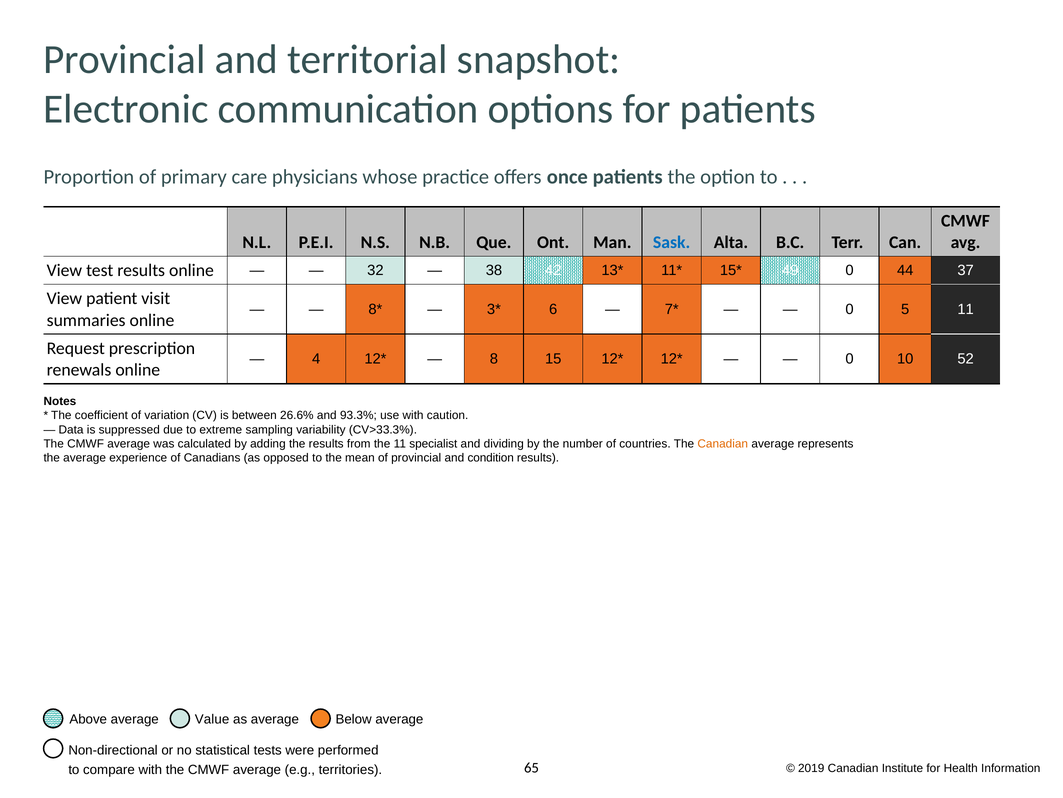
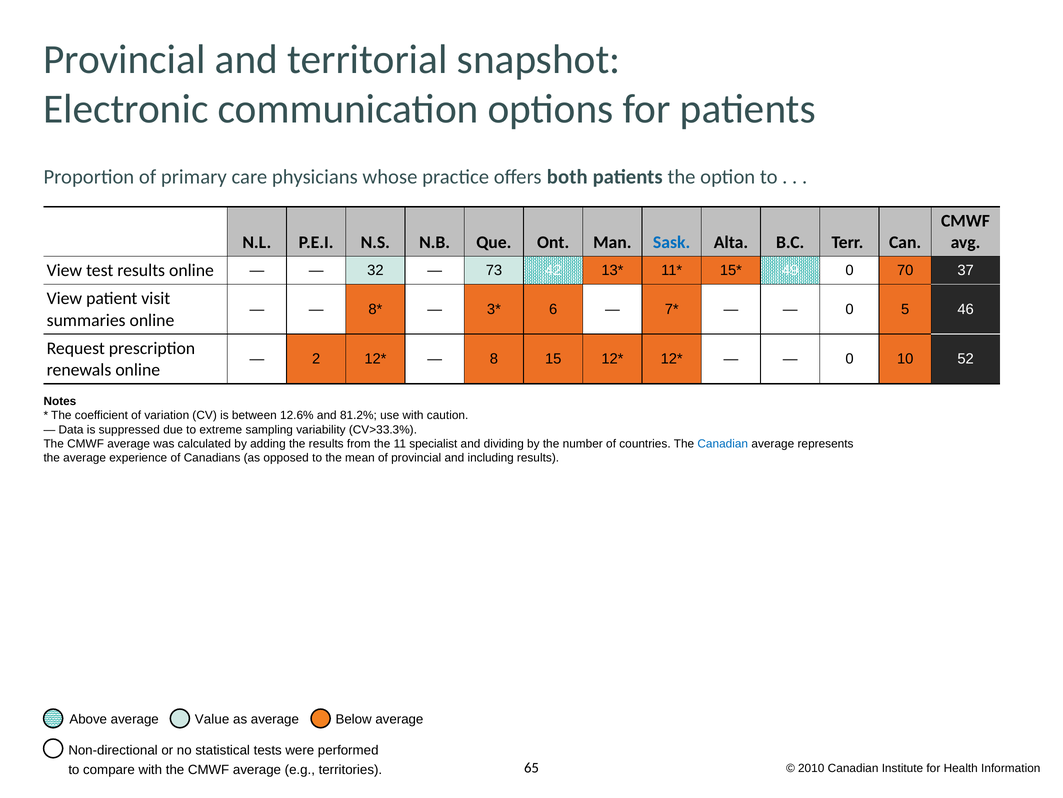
once: once -> both (567, 177)
38: 38 -> 73 (494, 270)
44: 44 -> 70 (905, 270)
5 11: 11 -> 46 (966, 309)
4: 4 -> 2 (316, 359)
26.6%: 26.6% -> 12.6% (297, 415)
93.3%: 93.3% -> 81.2% (358, 415)
Canadian colour: orange -> blue (723, 443)
condition: condition -> including (491, 458)
2019: 2019 -> 2010 (811, 768)
